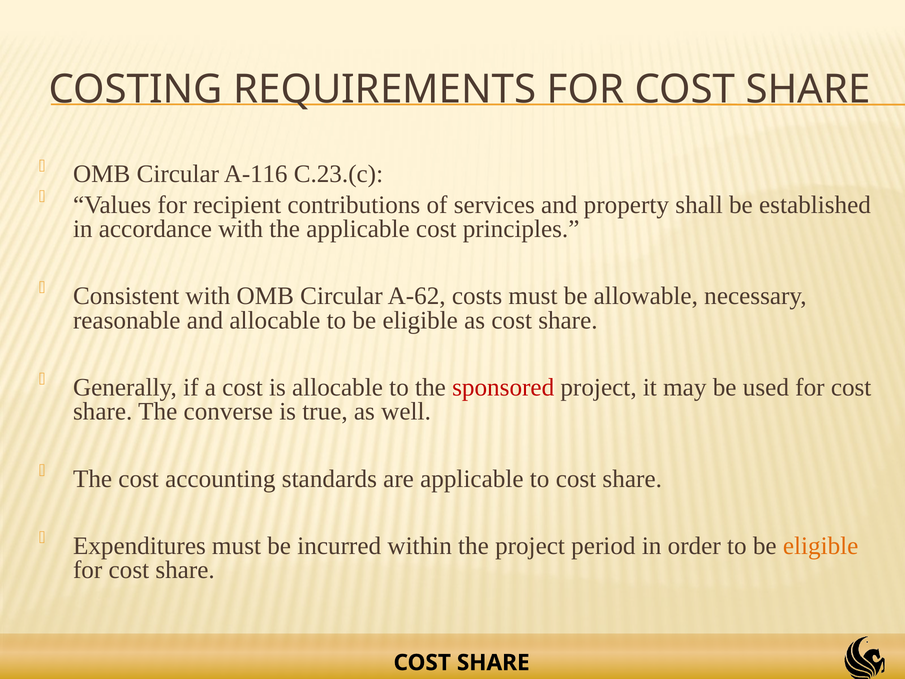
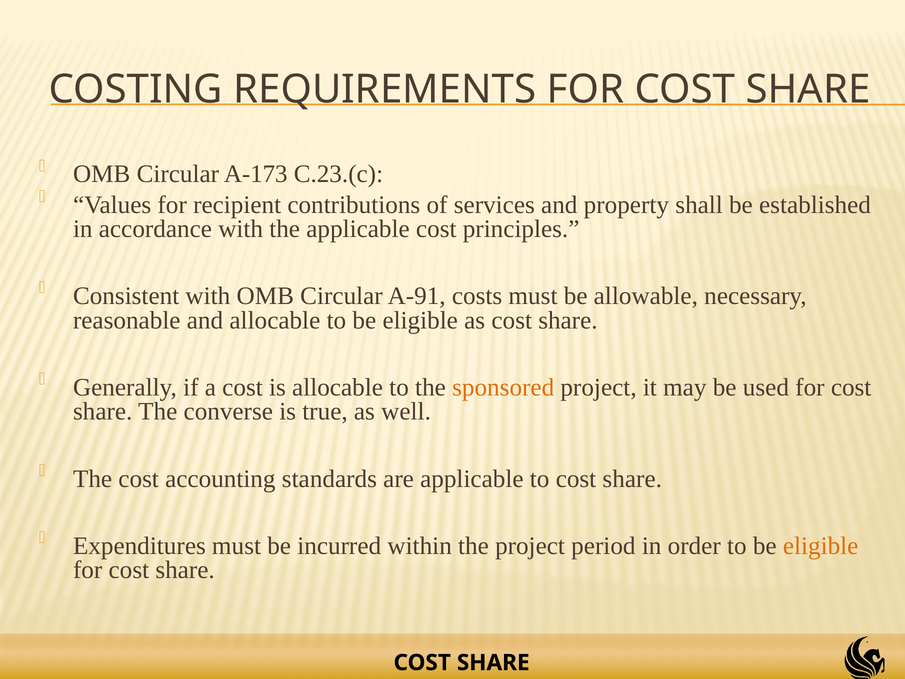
A-116: A-116 -> A-173 (256, 174)
A-62: A-62 -> A-91 (417, 296)
sponsored colour: red -> orange (503, 387)
